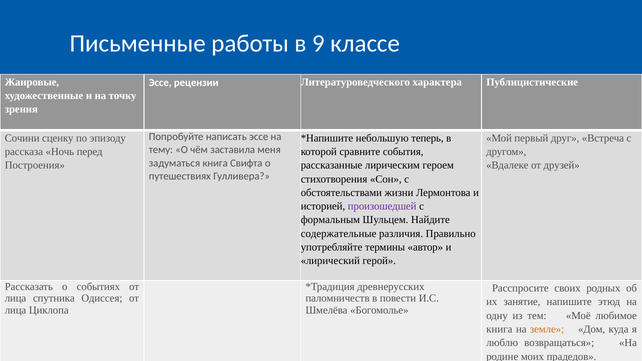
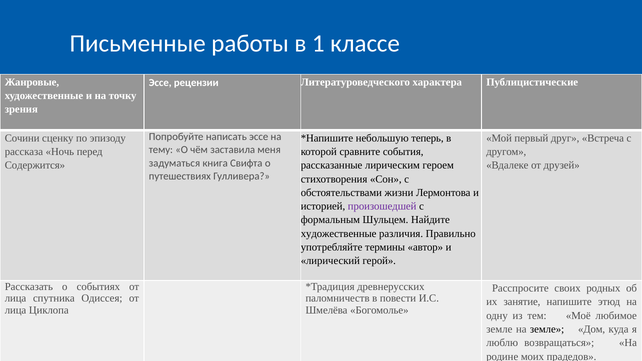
9: 9 -> 1 (318, 44)
Построения: Построения -> Содержится (35, 165)
содержательные: содержательные -> художественные (339, 234)
книга: книга -> земле (499, 329)
земле colour: orange -> black (547, 329)
